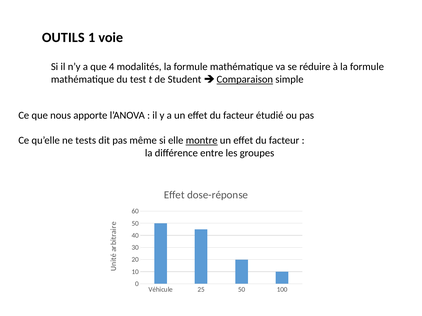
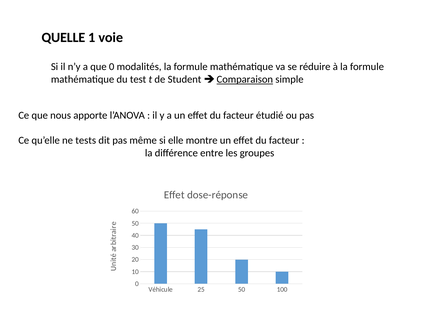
OUTILS: OUTILS -> QUELLE (63, 38)
que 4: 4 -> 0 (112, 67)
montre underline: present -> none (202, 141)
